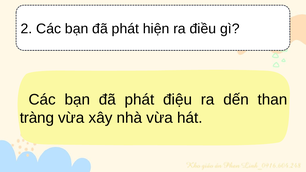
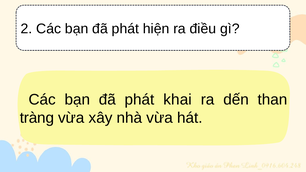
điệu: điệu -> khai (178, 100)
